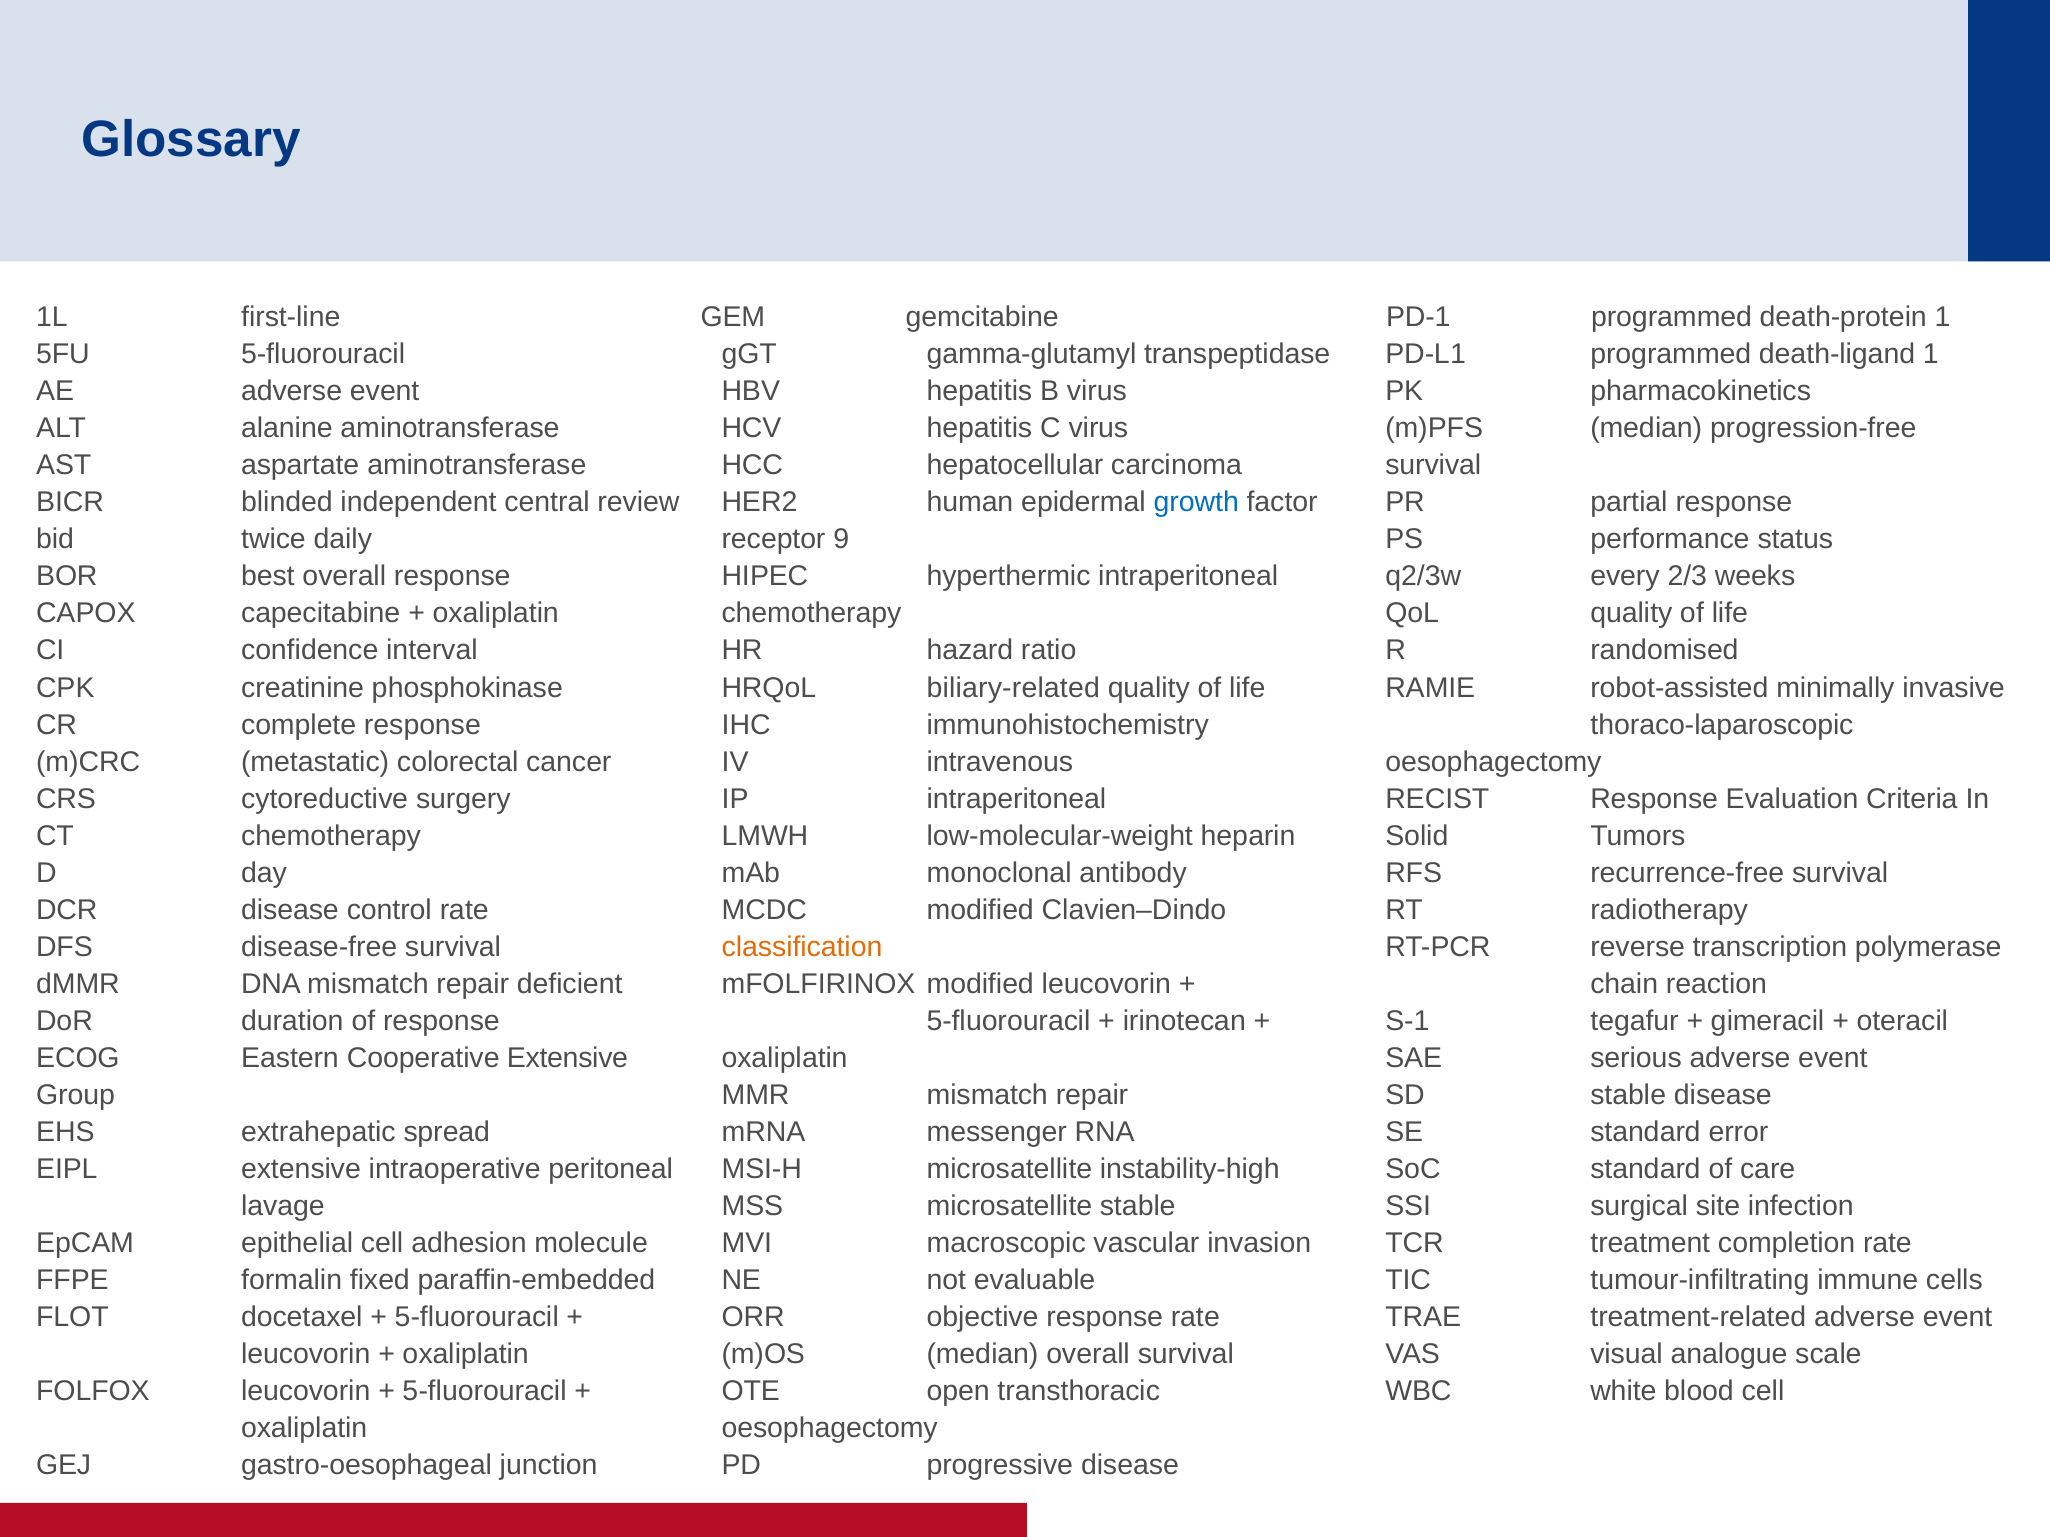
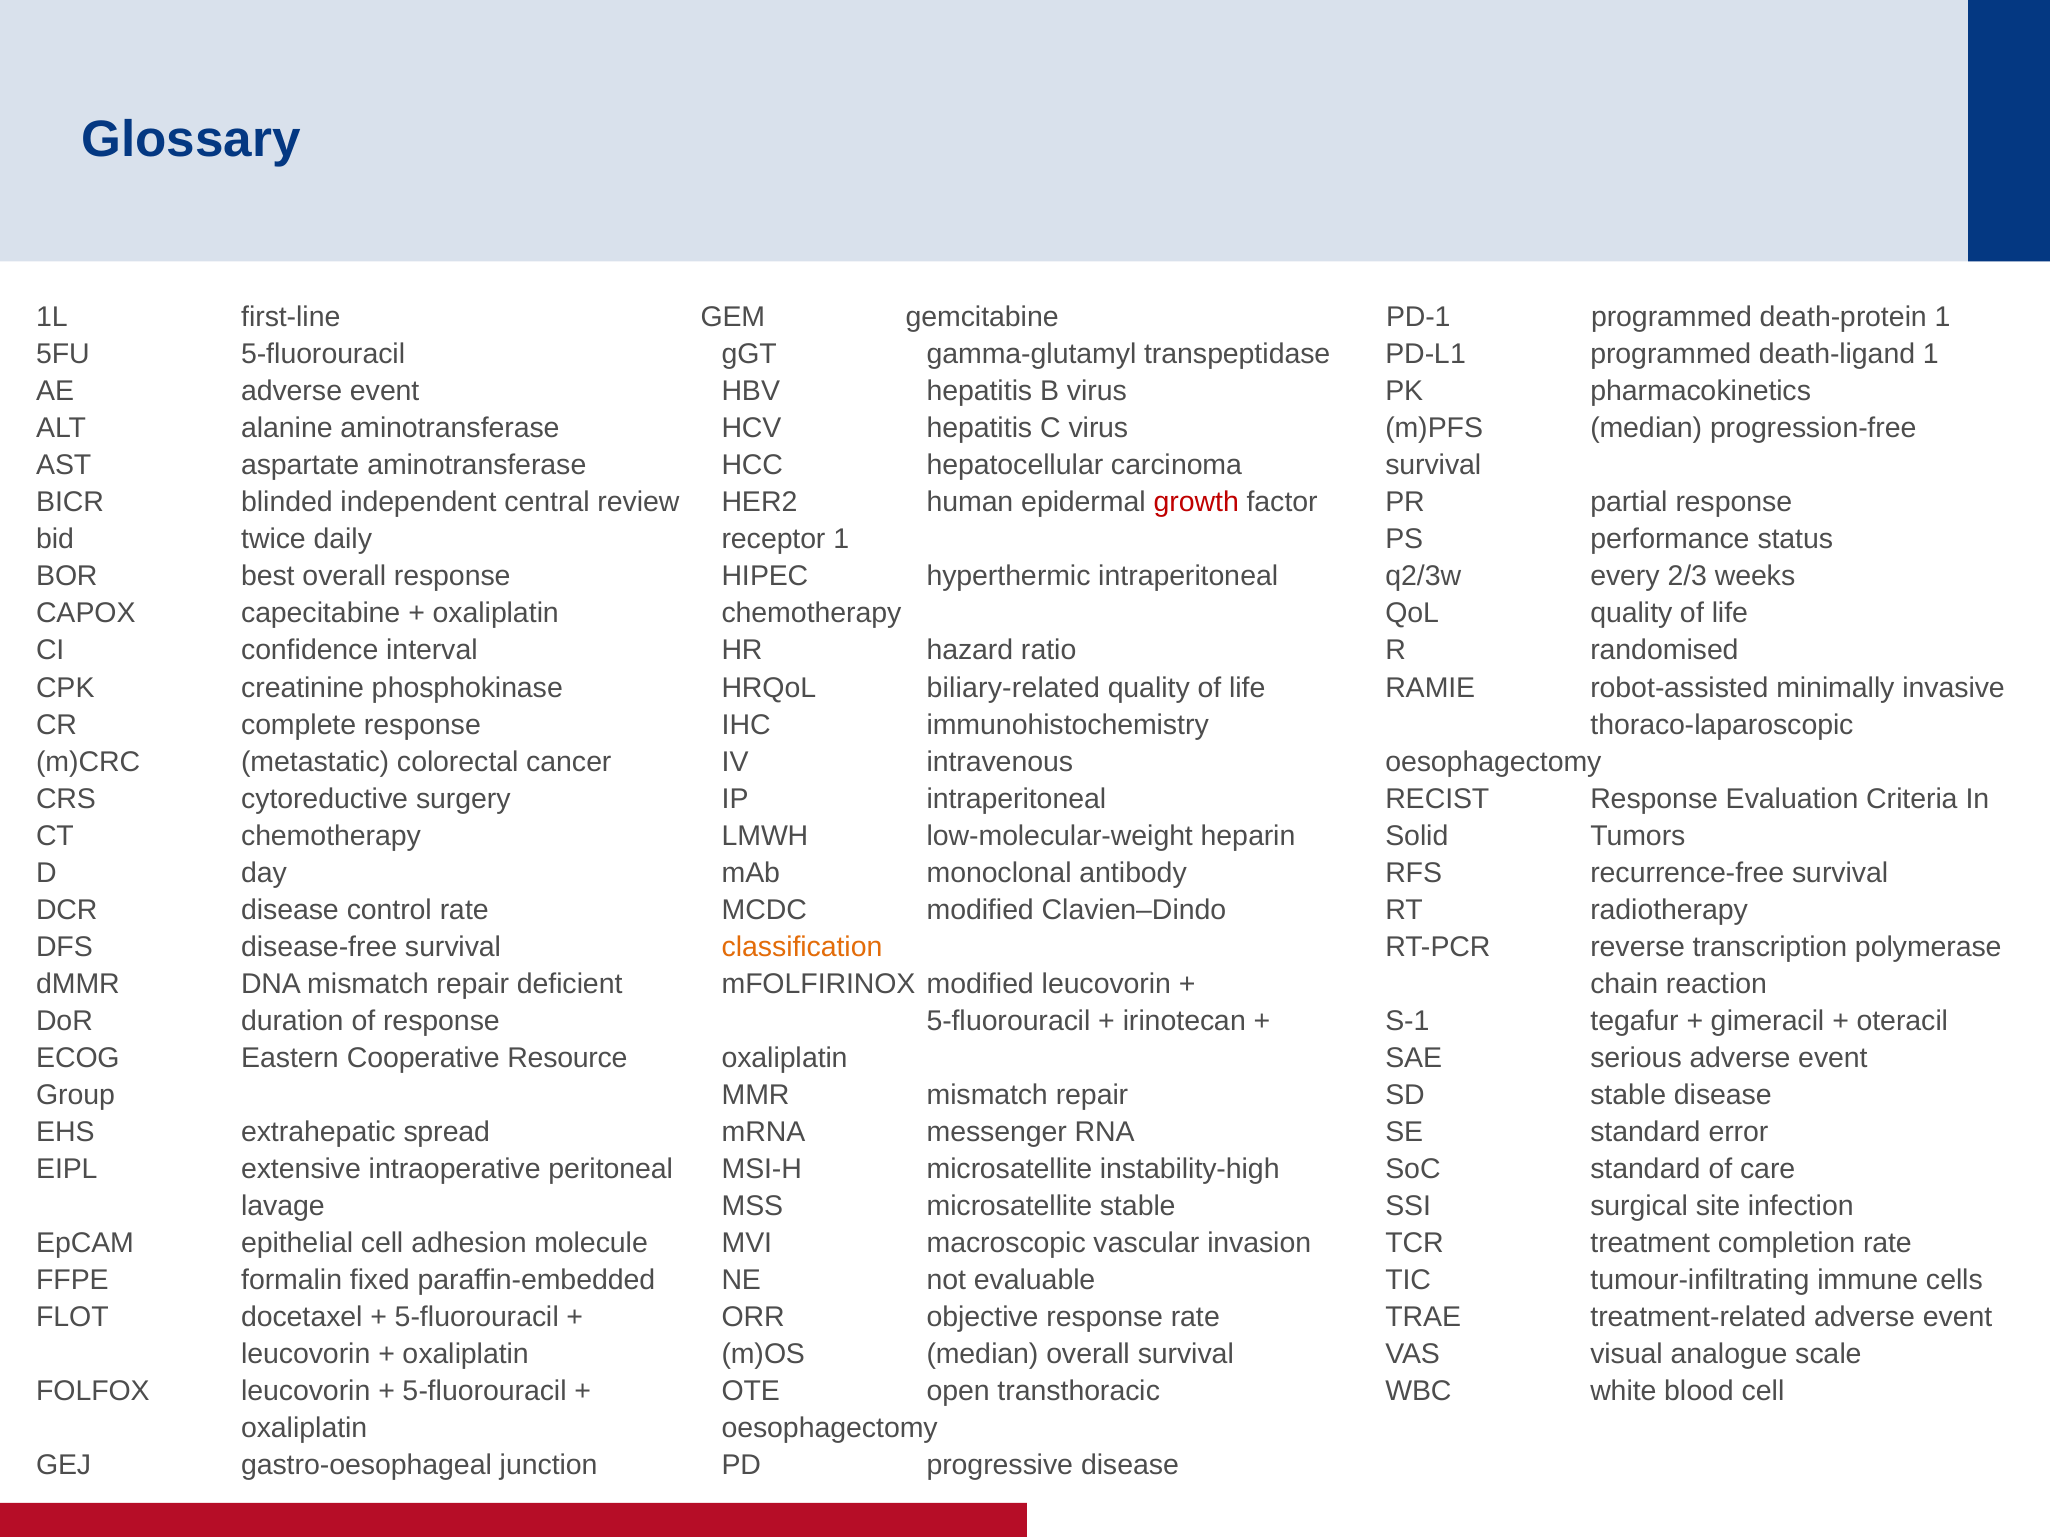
growth colour: blue -> red (1196, 503)
receptor 9: 9 -> 1 (841, 540)
Cooperative Extensive: Extensive -> Resource (567, 1058)
